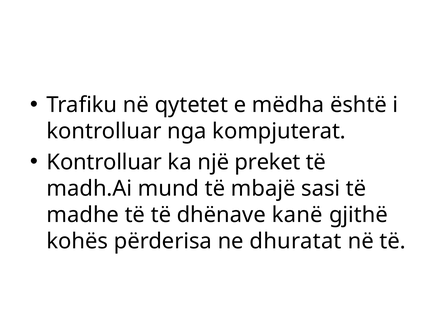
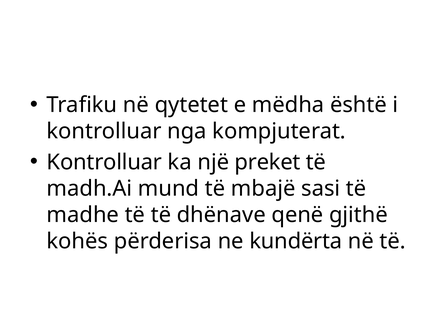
kanë: kanë -> qenë (297, 215)
dhuratat: dhuratat -> kundërta (296, 241)
